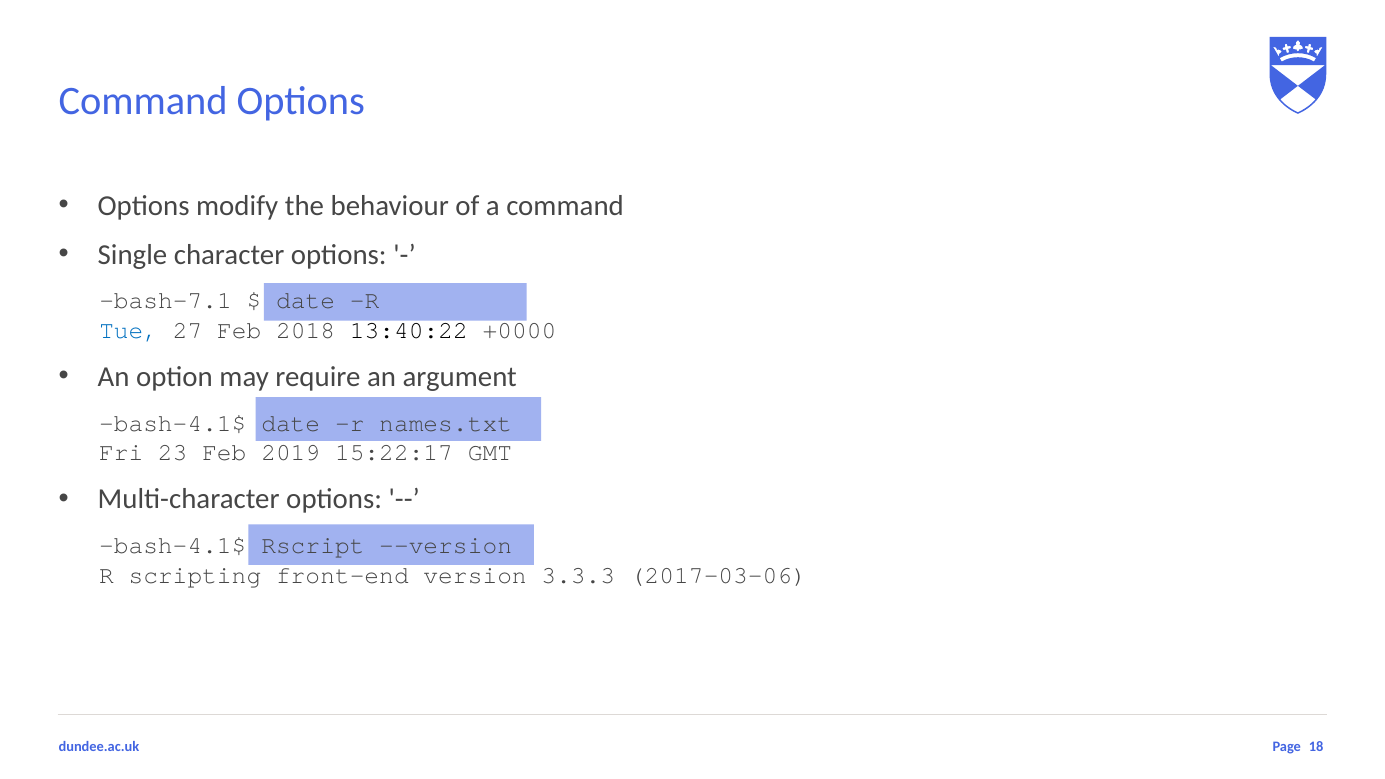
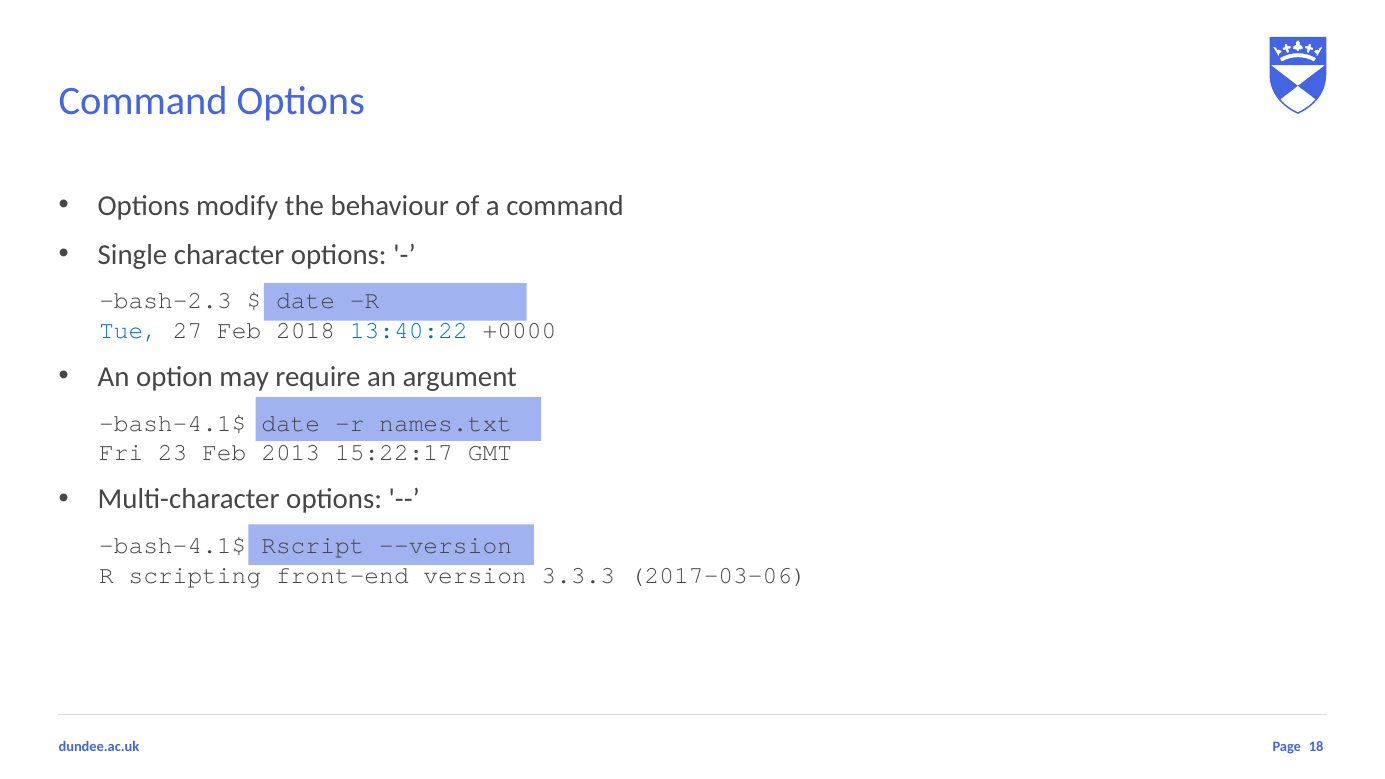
bash-7.1: bash-7.1 -> bash-2.3 (166, 301)
13:40:22 colour: black -> blue (409, 330)
2019: 2019 -> 2013 (291, 453)
